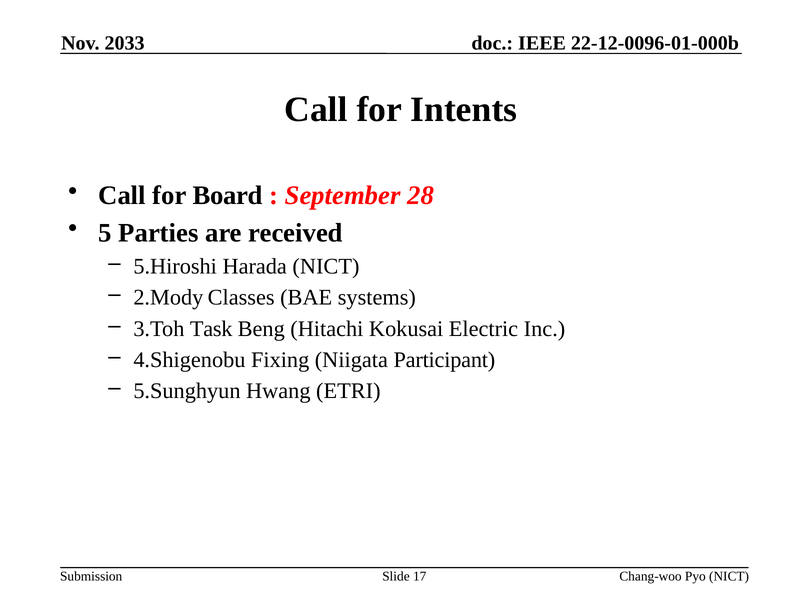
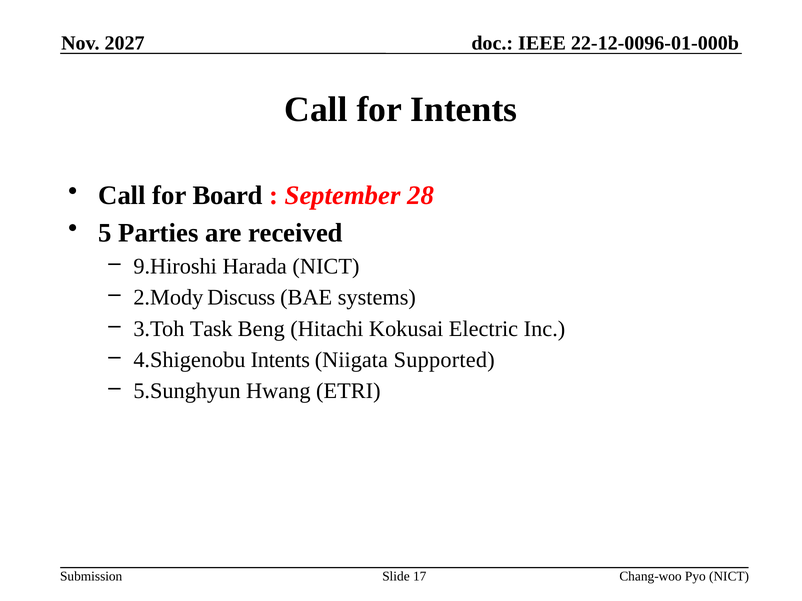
2033: 2033 -> 2027 (125, 43)
5.Hiroshi: 5.Hiroshi -> 9.Hiroshi (175, 267)
Classes: Classes -> Discuss (241, 298)
4.Shigenobu Fixing: Fixing -> Intents (280, 360)
Participant: Participant -> Supported (444, 360)
